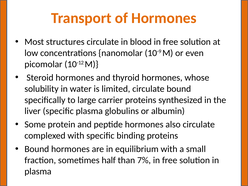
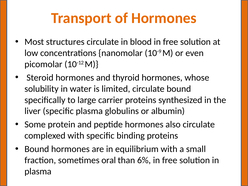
half: half -> oral (109, 160)
7%: 7% -> 6% (144, 160)
